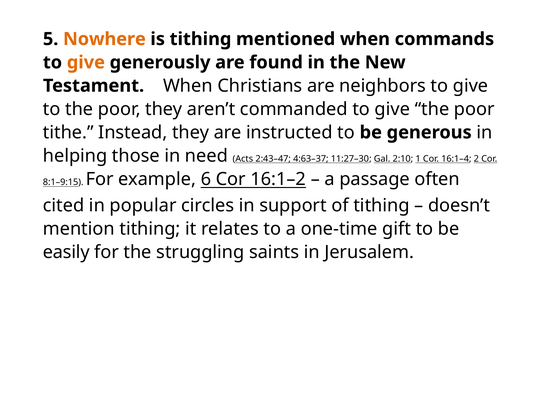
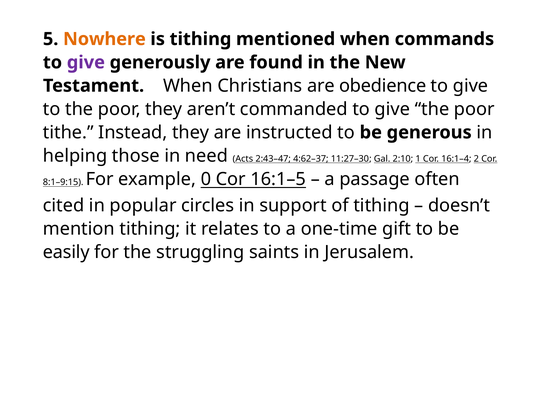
give colour: orange -> purple (86, 62)
neighbors: neighbors -> obedience (383, 86)
4:63–37: 4:63–37 -> 4:62–37 (311, 159)
6: 6 -> 0 (206, 179)
16:1–2: 16:1–2 -> 16:1–5 (278, 179)
